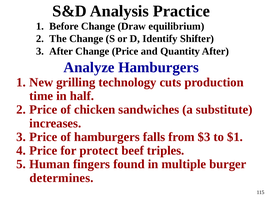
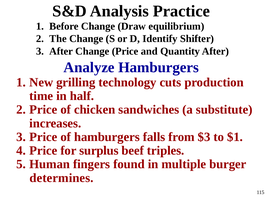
protect: protect -> surplus (99, 150)
